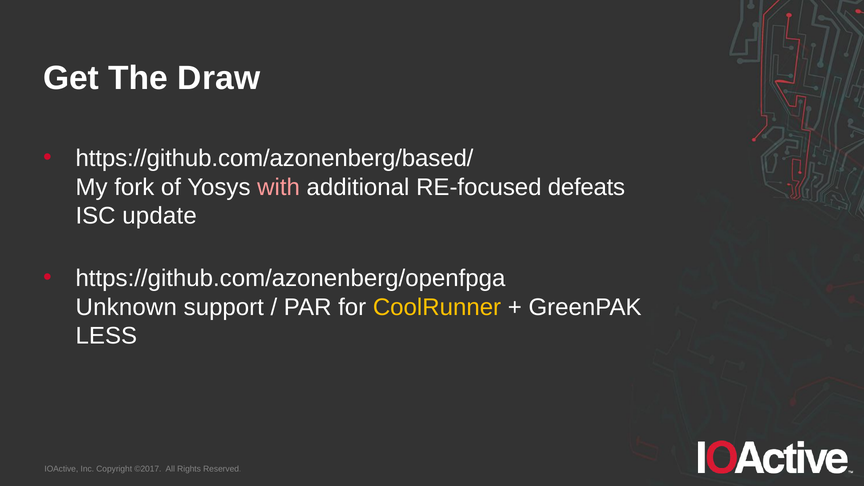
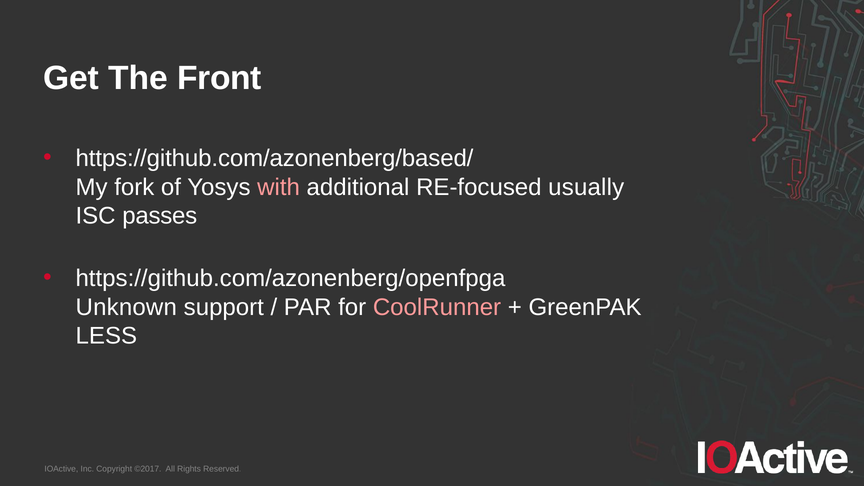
Draw: Draw -> Front (219, 78)
defeats: defeats -> usually (586, 187)
update: update -> passes (160, 216)
CoolRunner colour: yellow -> pink (437, 307)
